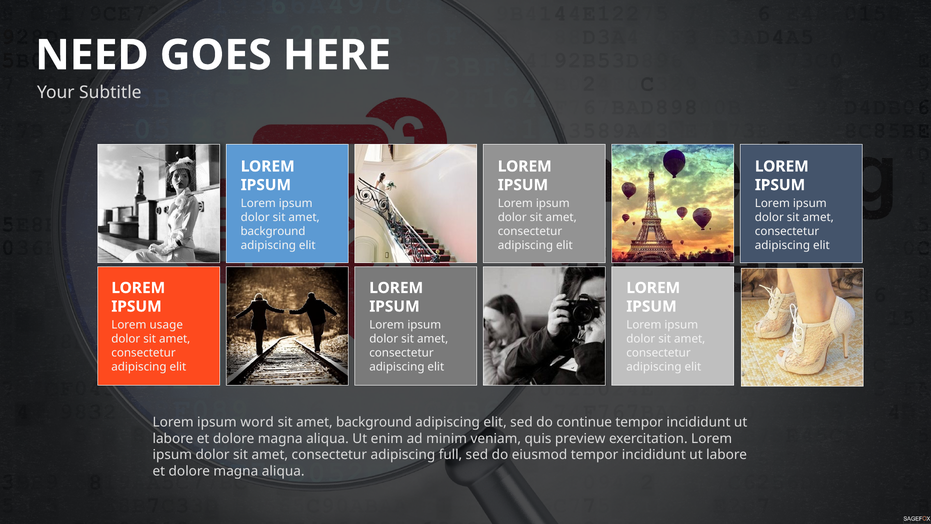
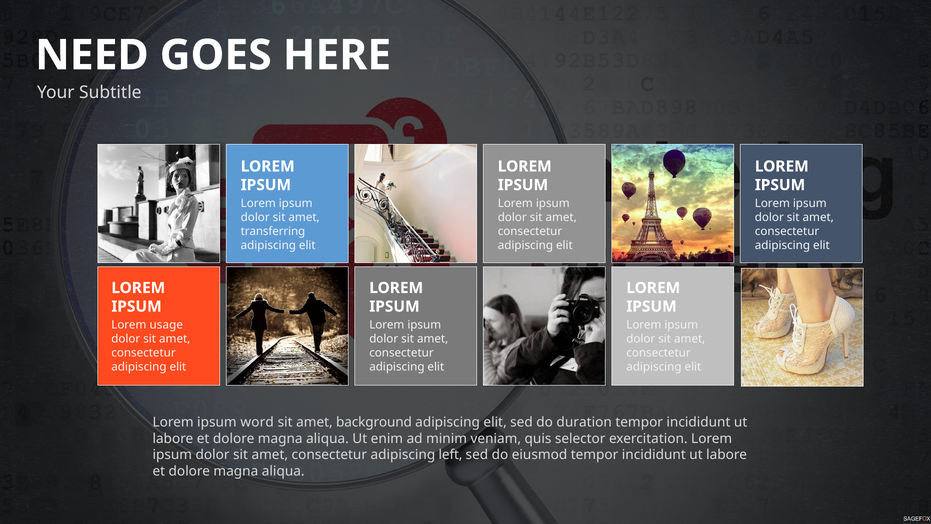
background: background -> transferring (273, 231)
continue: continue -> duration (584, 422)
preview: preview -> selector (580, 438)
full: full -> left (451, 455)
